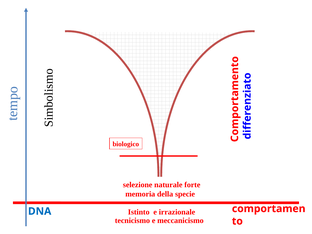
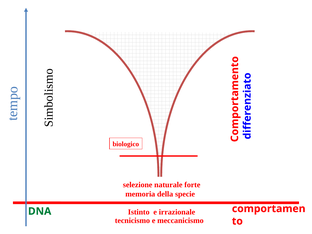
DNA colour: blue -> green (40, 211)
